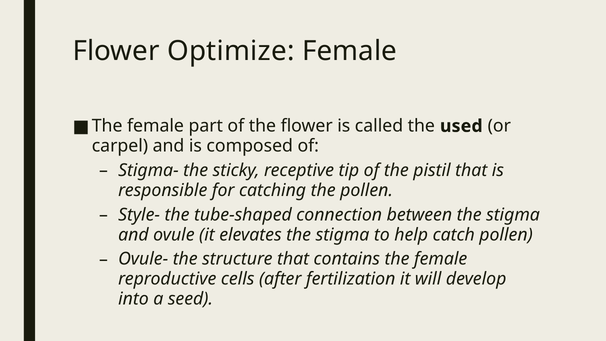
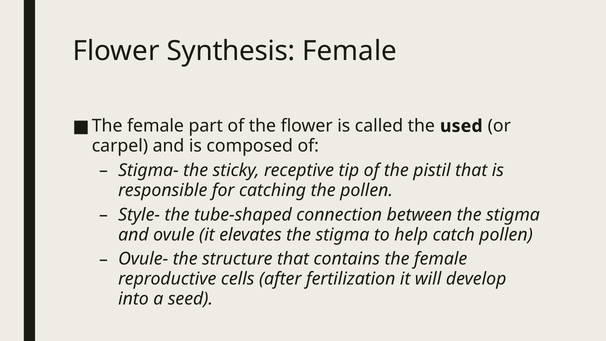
Optimize: Optimize -> Synthesis (231, 51)
